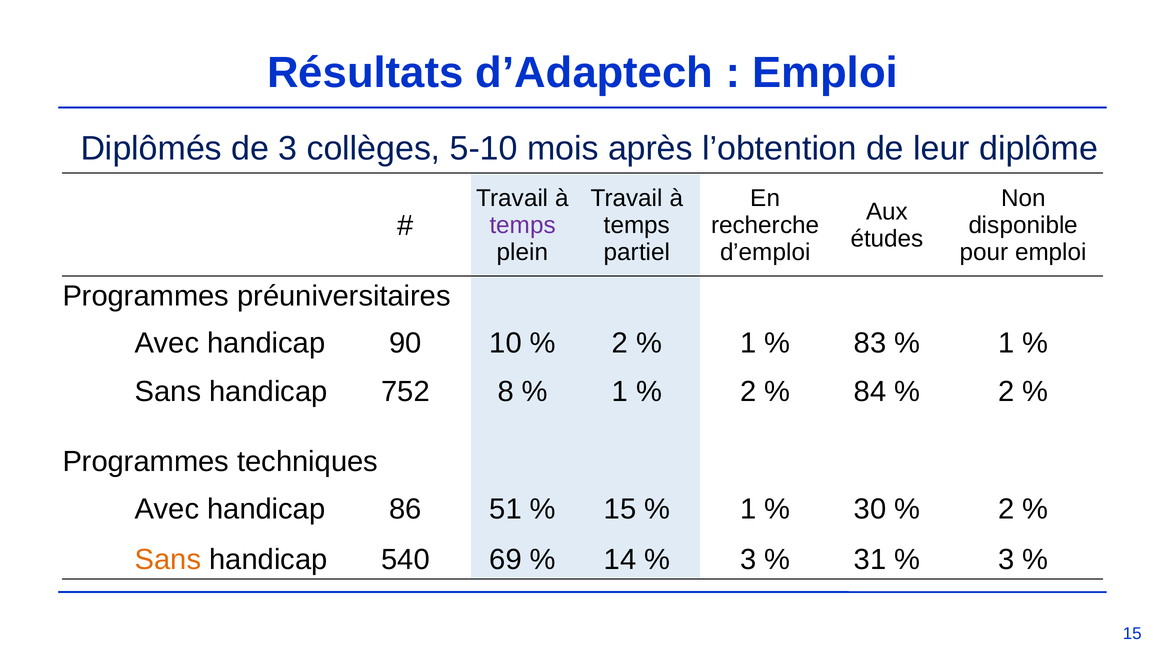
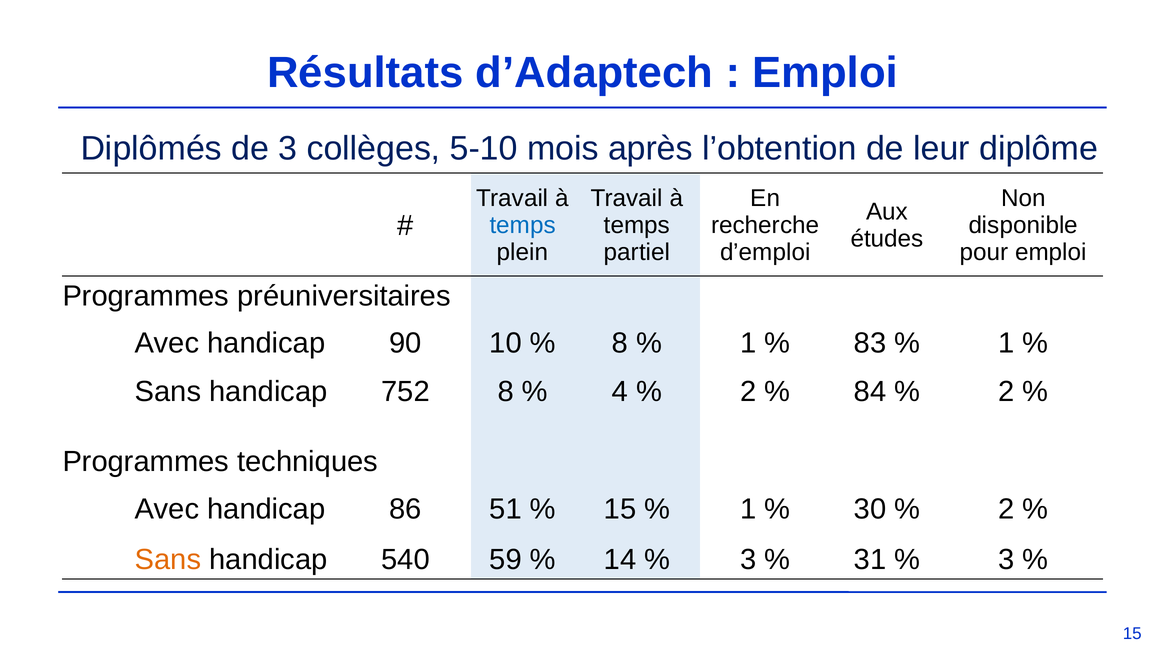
temps colour: purple -> blue (523, 225)
2: 2 -> 8 (620, 343)
1: 1 -> 4 (620, 392)
69: 69 -> 59 (506, 560)
